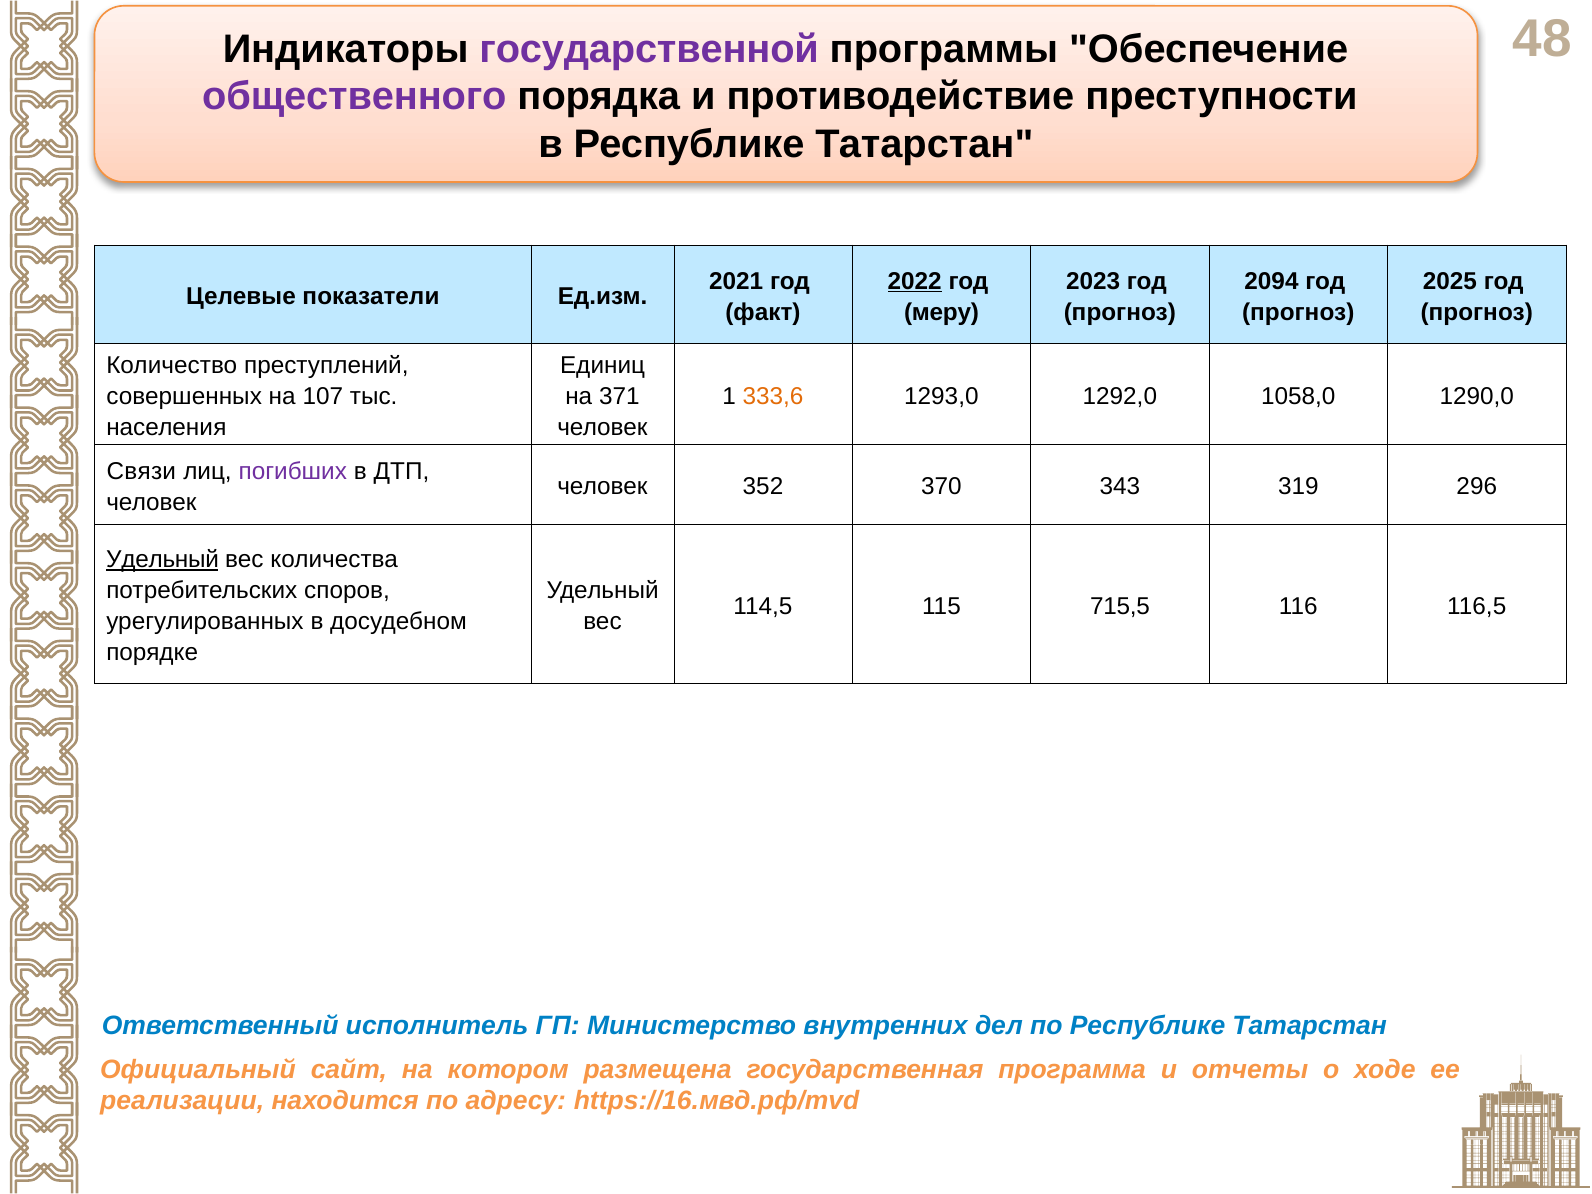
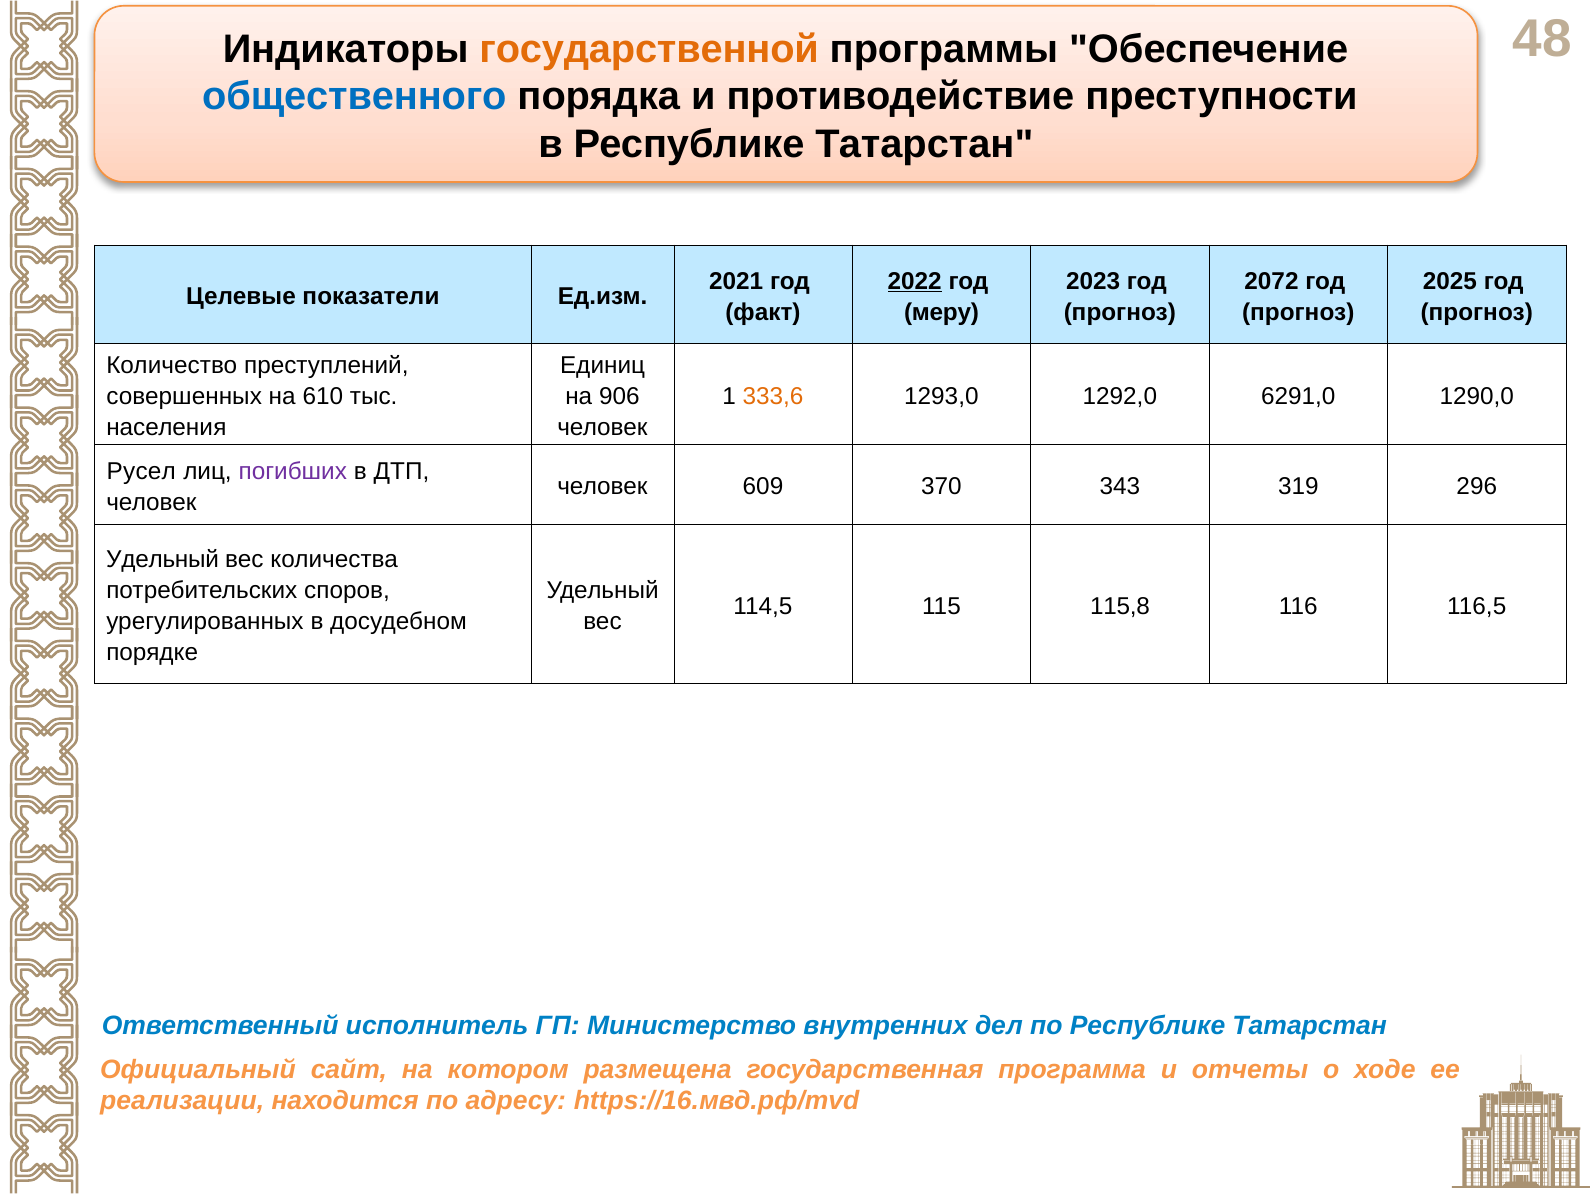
государственной colour: purple -> orange (649, 49)
общественного colour: purple -> blue (354, 97)
2094: 2094 -> 2072 (1271, 281)
107: 107 -> 610 (323, 396)
371: 371 -> 906 (619, 396)
1058,0: 1058,0 -> 6291,0 (1298, 396)
Связи: Связи -> Русел (141, 471)
352: 352 -> 609 (763, 487)
Удельный underline: present -> none (163, 560)
715,5: 715,5 -> 115,8 (1120, 606)
